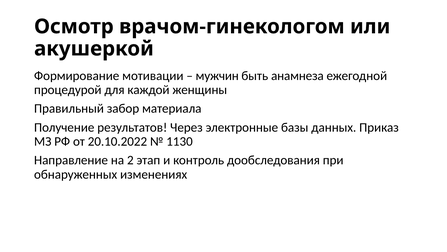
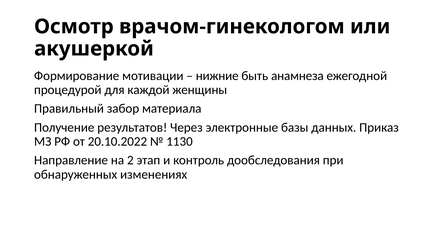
мужчин: мужчин -> нижние (217, 76)
